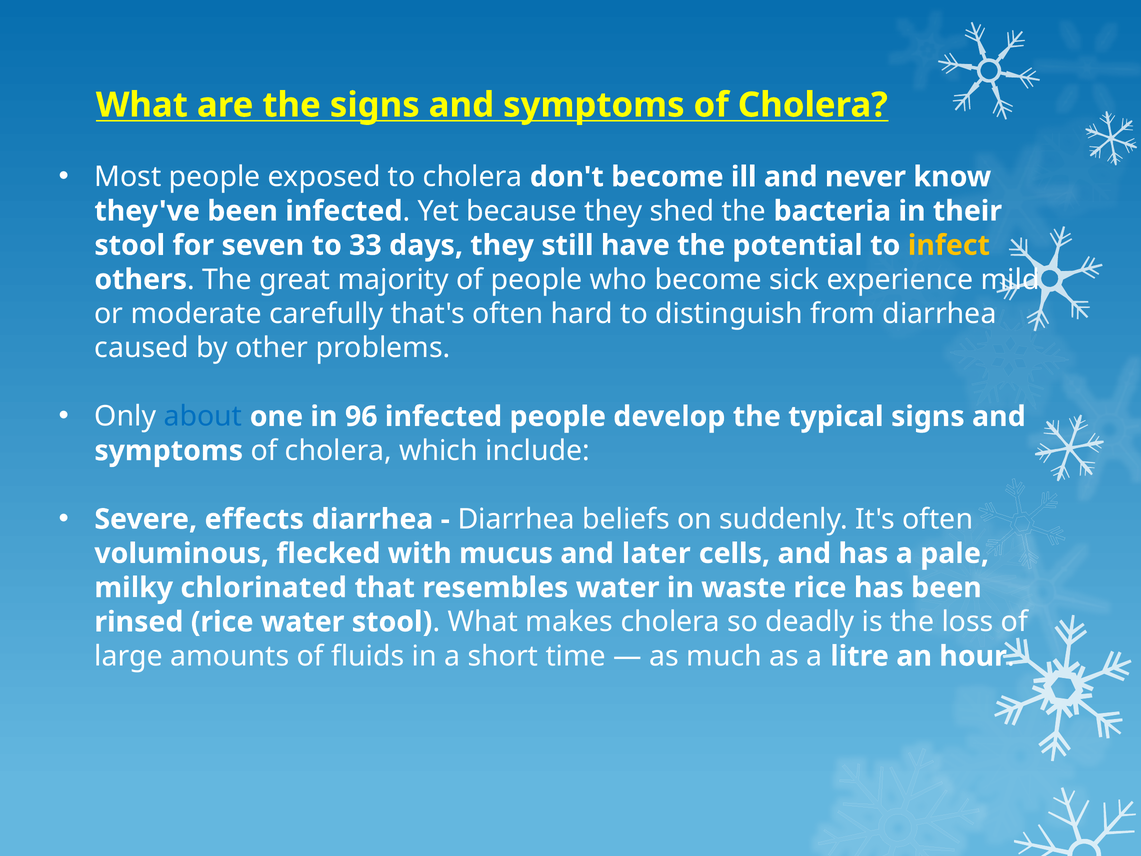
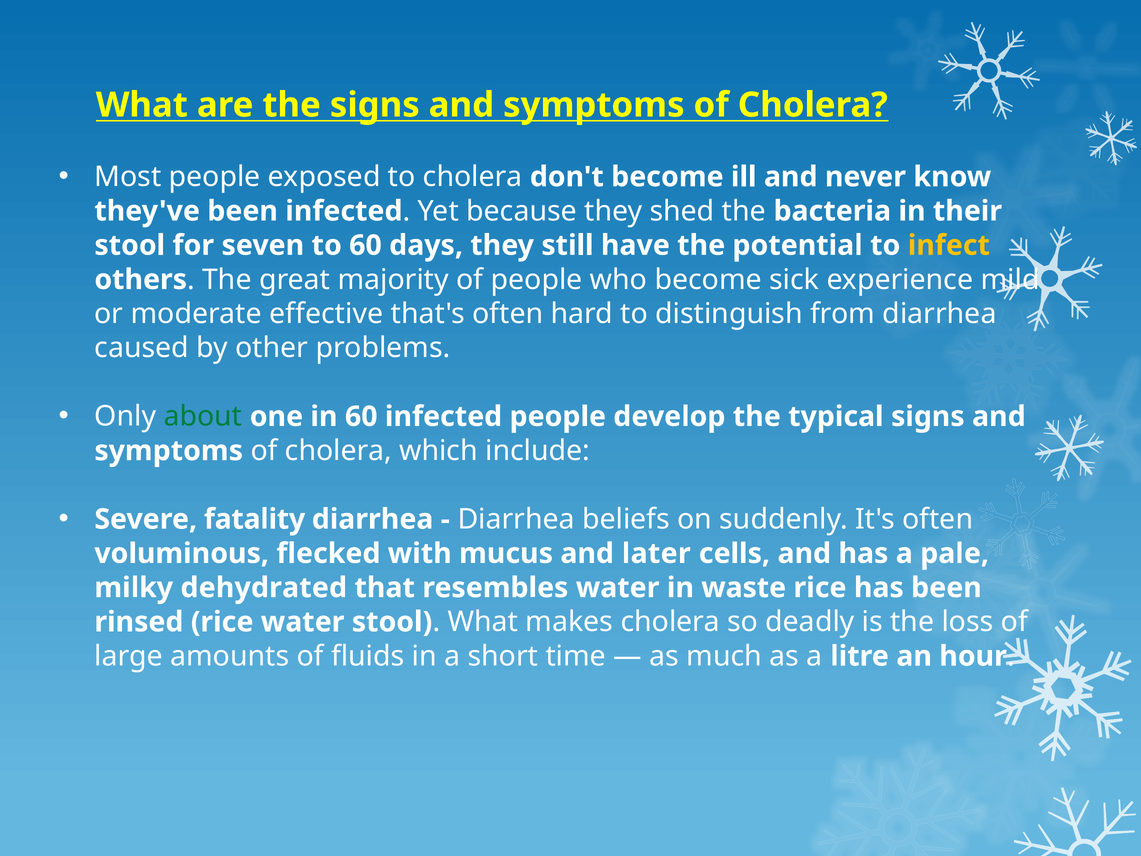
to 33: 33 -> 60 (365, 245)
carefully: carefully -> effective (326, 314)
about colour: blue -> green (203, 416)
in 96: 96 -> 60 (361, 416)
effects: effects -> fatality (255, 519)
chlorinated: chlorinated -> dehydrated (264, 588)
